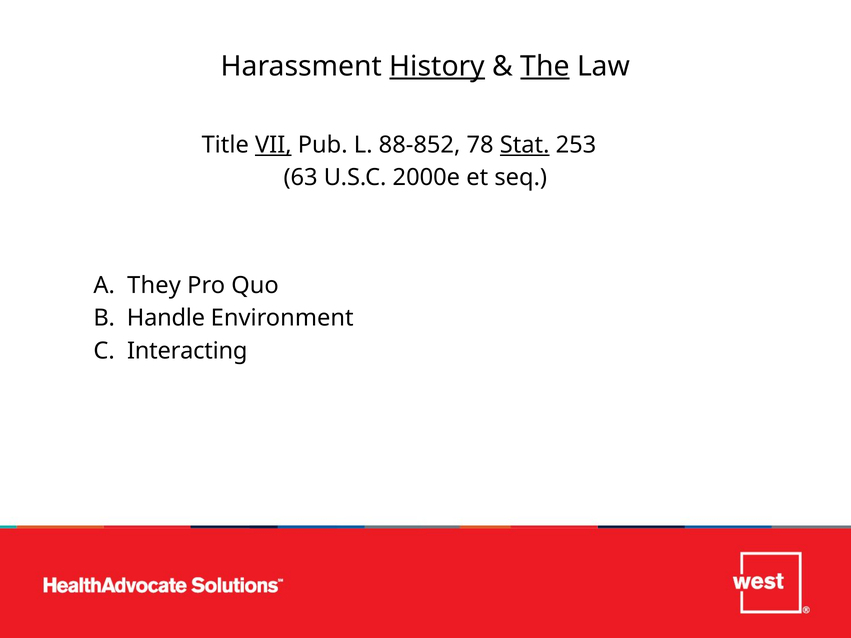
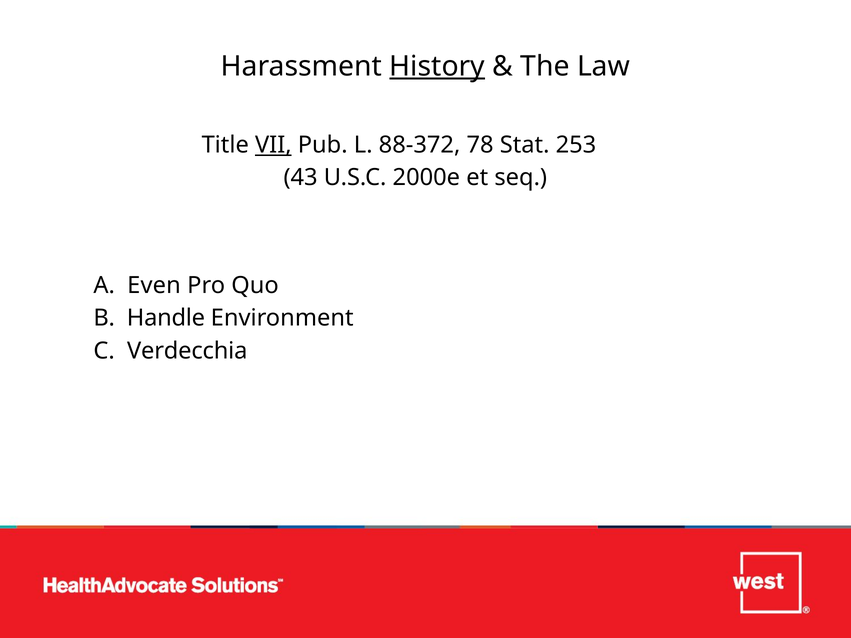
The underline: present -> none (545, 66)
88-852: 88-852 -> 88-372 (420, 145)
Stat underline: present -> none (525, 145)
63: 63 -> 43 (301, 178)
They: They -> Even (154, 286)
Interacting: Interacting -> Verdecchia (187, 351)
